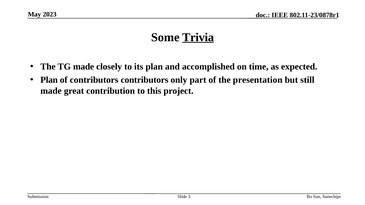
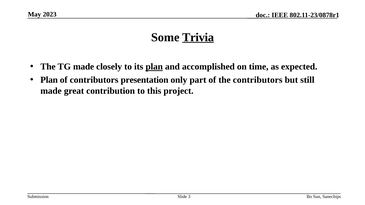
plan underline: none -> present (154, 67)
contributors contributors: contributors -> presentation (145, 80)
the presentation: presentation -> contributors (258, 80)
